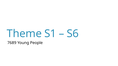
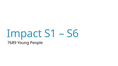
Theme: Theme -> Impact (24, 34)
